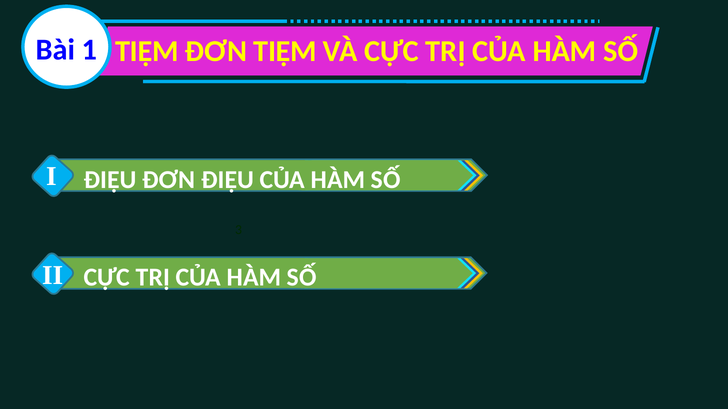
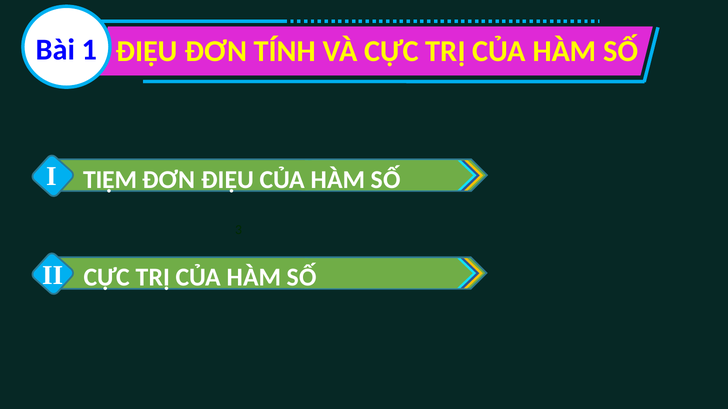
TIỆM: TIỆM -> ĐIỆU (147, 52)
ĐƠN TIỆM: TIỆM -> TÍNH (285, 52)
I ĐIỆU: ĐIỆU -> TIỆM (110, 180)
